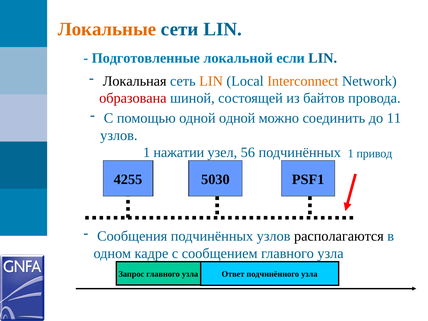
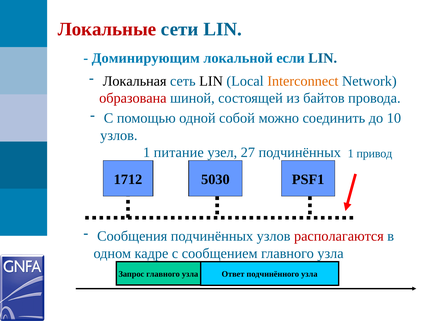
Локальные colour: orange -> red (107, 29)
Подготовленные: Подготовленные -> Доминирующим (146, 58)
LIN colour: orange -> black (211, 81)
одной одной: одной -> собой (237, 118)
11: 11 -> 10 (394, 118)
нажатии: нажатии -> питание (179, 152)
56: 56 -> 27 (248, 152)
4255: 4255 -> 1712 (128, 179)
располагаются colour: black -> red (339, 236)
